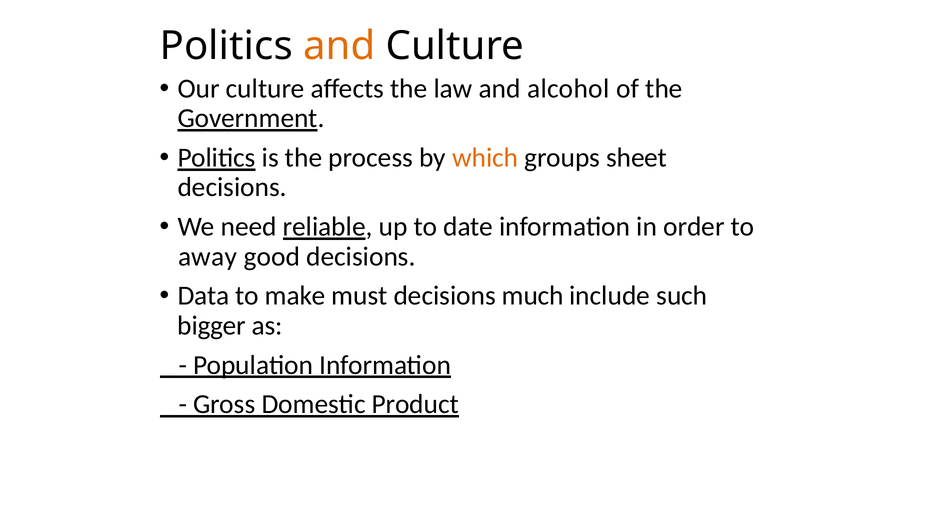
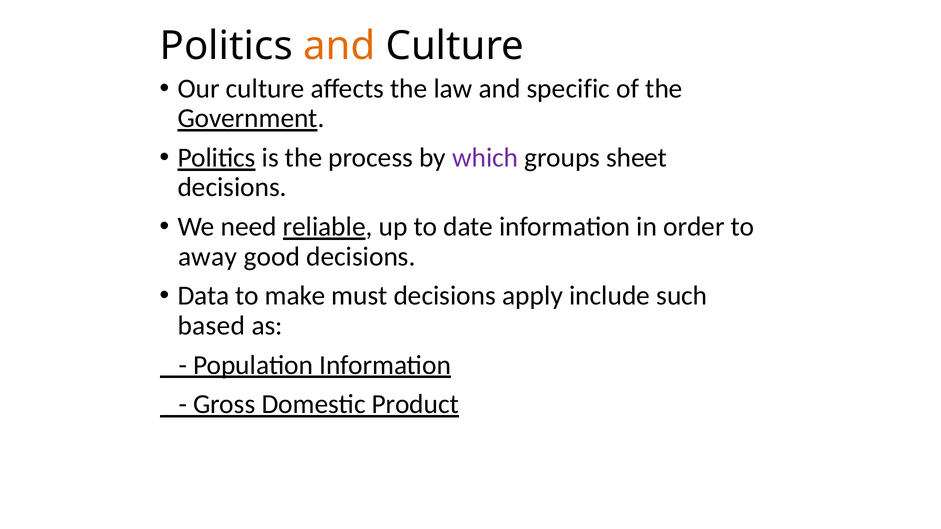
alcohol: alcohol -> specific (568, 89)
which colour: orange -> purple (485, 158)
much: much -> apply (533, 296)
bigger: bigger -> based (211, 326)
